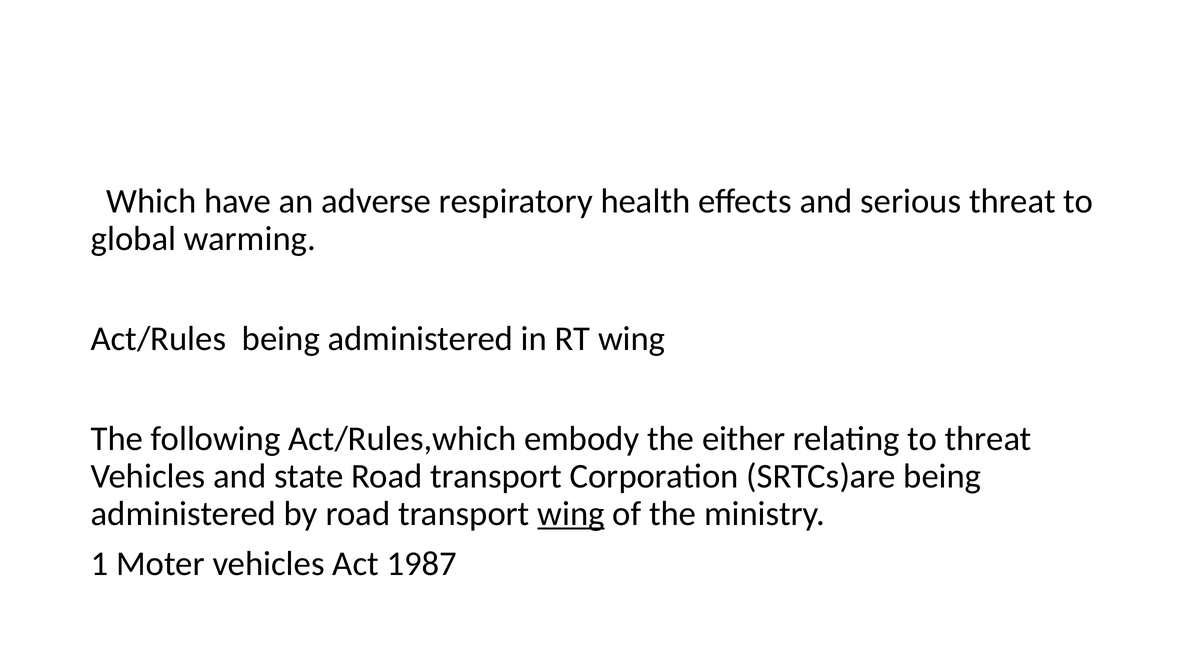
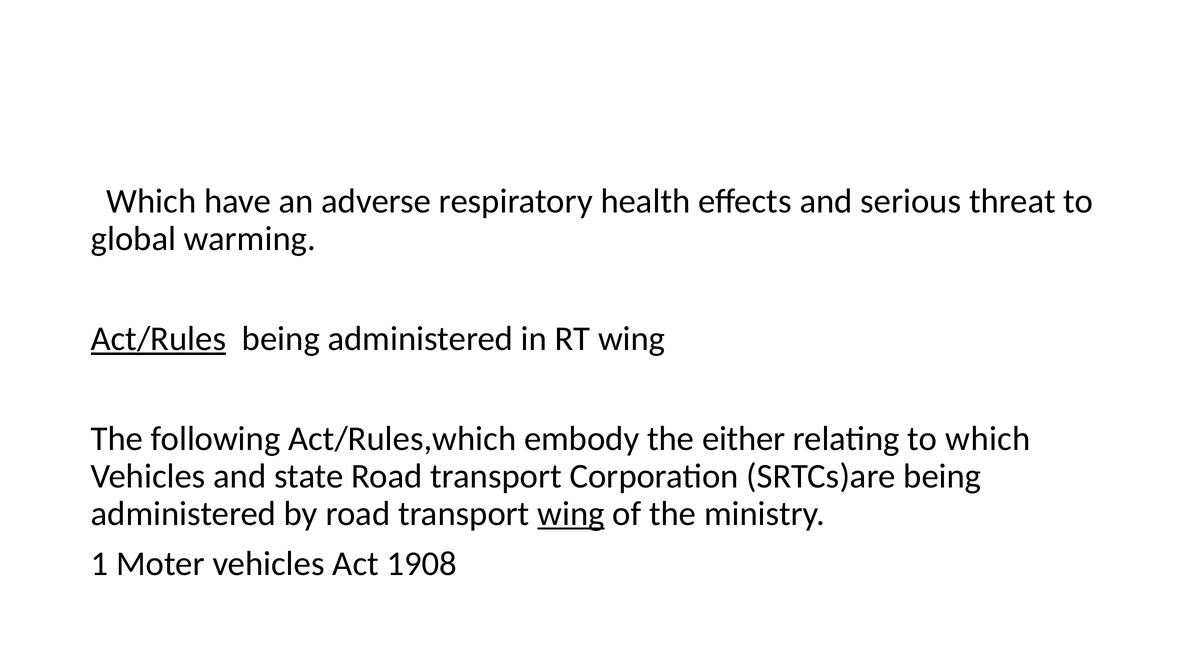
Act/Rules underline: none -> present (159, 339)
to threat: threat -> which (988, 439)
1987: 1987 -> 1908 (422, 564)
